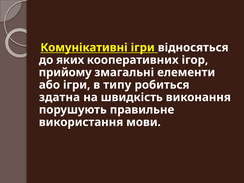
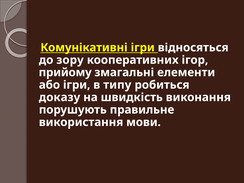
яких: яких -> зору (70, 60)
здатна: здатна -> доказу (60, 97)
